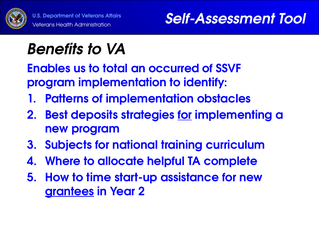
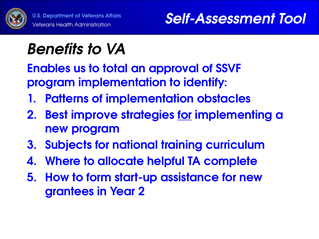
occurred: occurred -> approval (174, 69)
deposits: deposits -> improve (94, 115)
time: time -> form (99, 178)
grantees underline: present -> none (70, 192)
